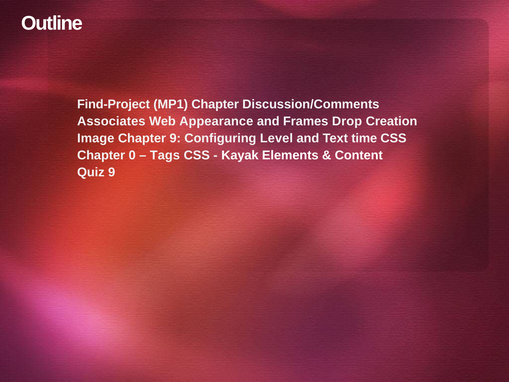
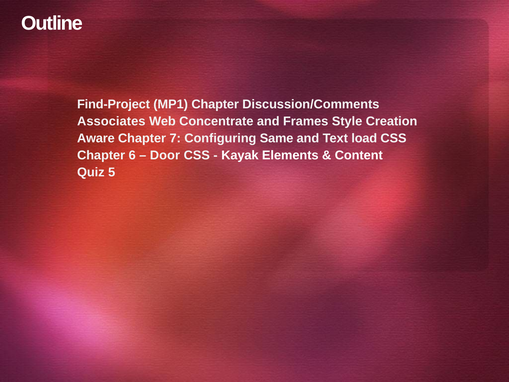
Appearance: Appearance -> Concentrate (216, 121)
Drop: Drop -> Style (347, 121)
Image: Image -> Aware (96, 138)
Chapter 9: 9 -> 7 (175, 138)
Level: Level -> Same (277, 138)
time: time -> load (364, 138)
0: 0 -> 6 (132, 155)
Tags: Tags -> Door (165, 155)
Quiz 9: 9 -> 5 (112, 172)
